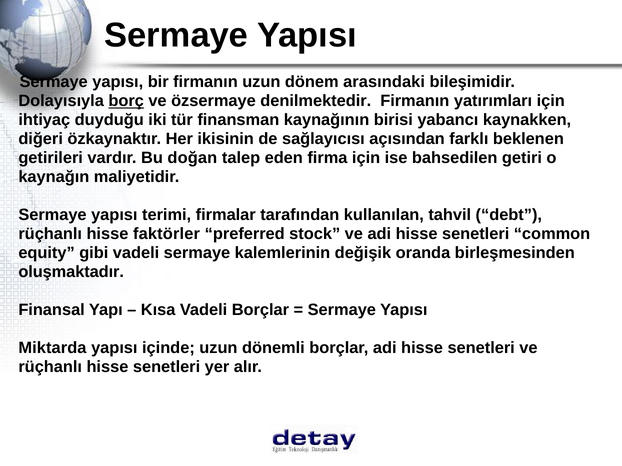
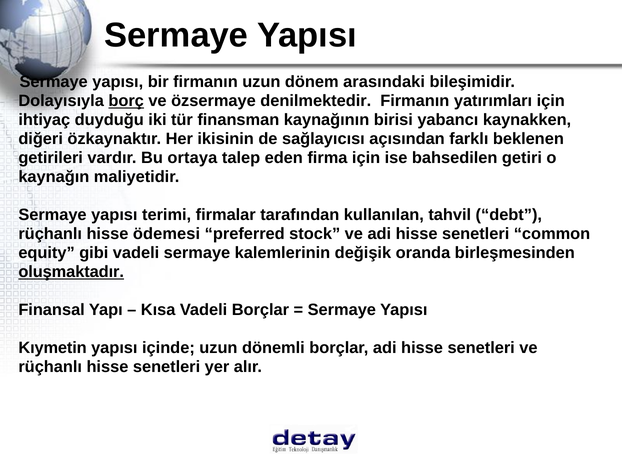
doğan: doğan -> ortaya (192, 158)
faktörler: faktörler -> ödemesi (167, 234)
oluşmaktadır underline: none -> present (71, 272)
Miktarda: Miktarda -> Kıymetin (53, 348)
